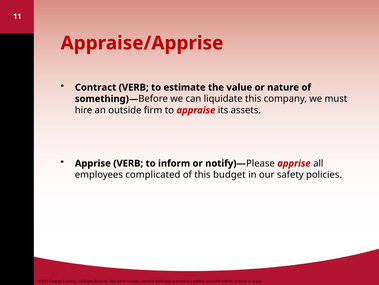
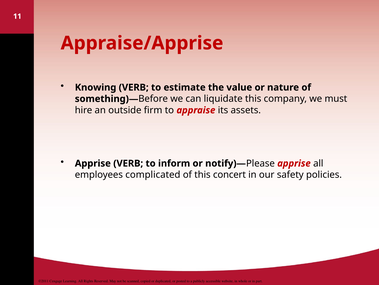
Contract: Contract -> Knowing (96, 87)
budget: budget -> concert (229, 174)
